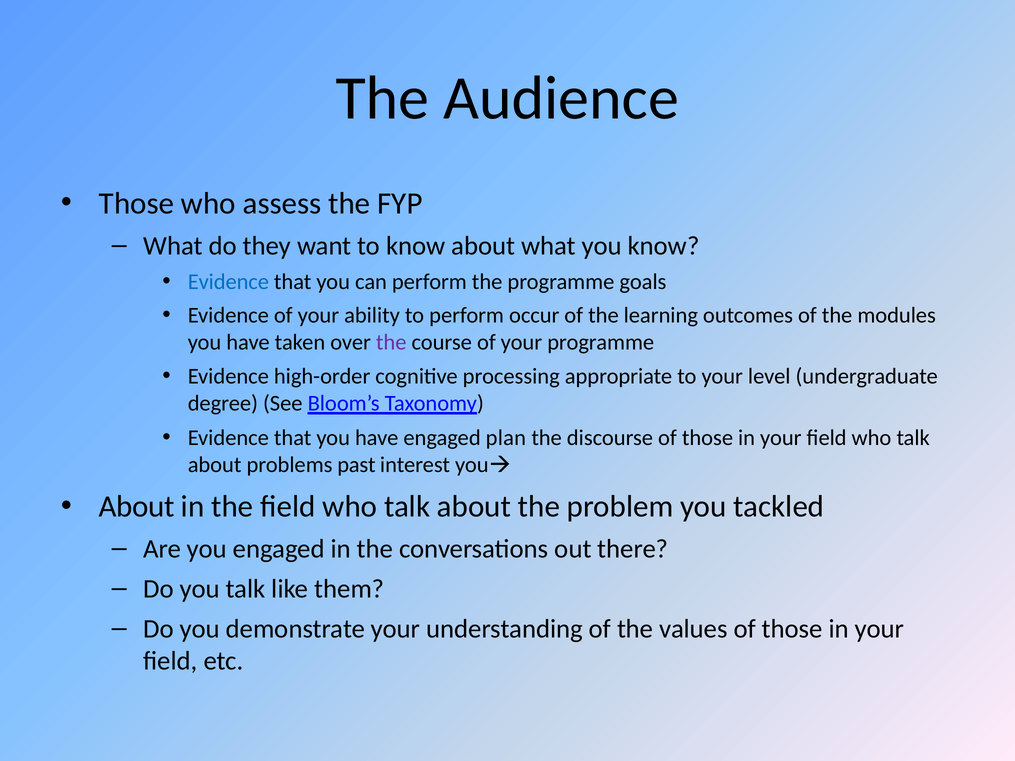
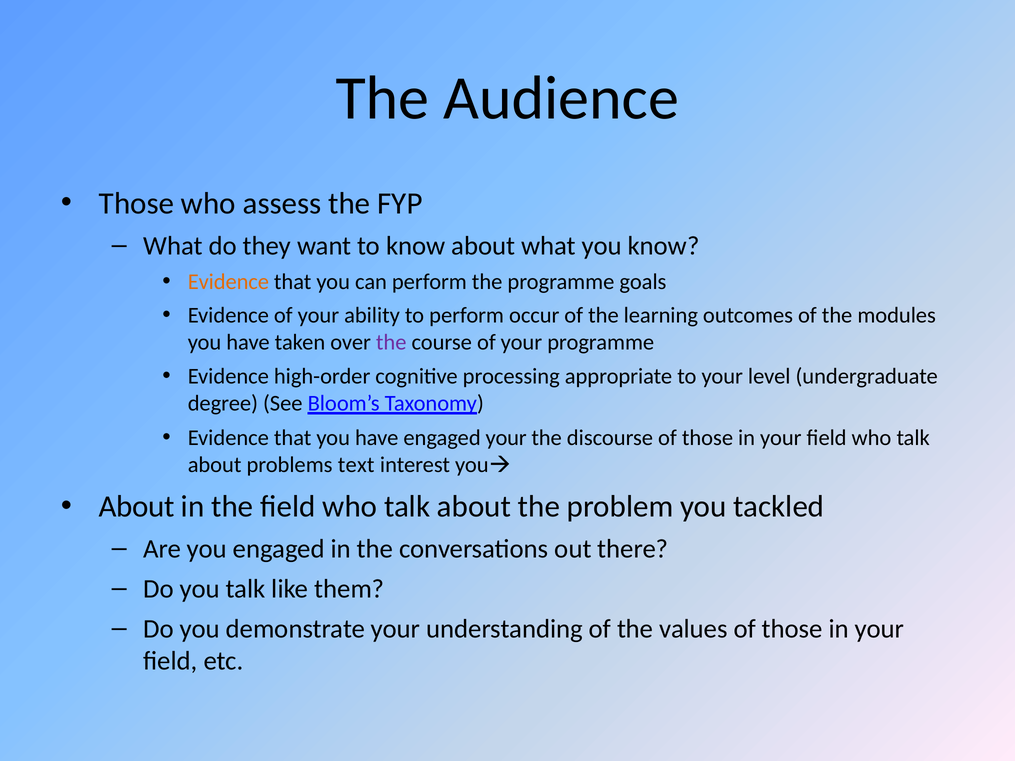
Evidence colour: blue -> orange (228, 282)
engaged plan: plan -> your (506, 438)
past: past -> text (356, 465)
